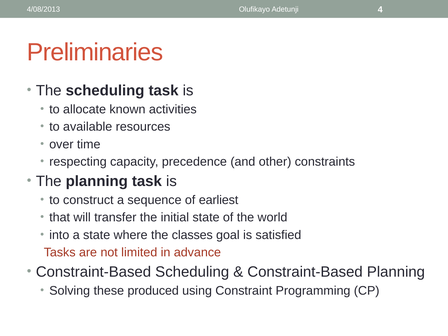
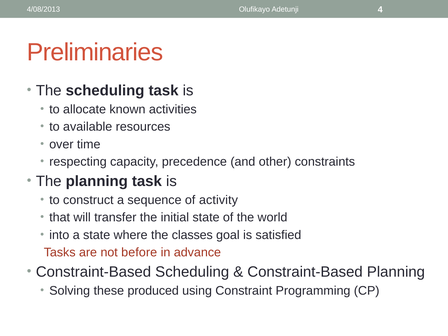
earliest: earliest -> activity (218, 200)
limited: limited -> before (139, 252)
